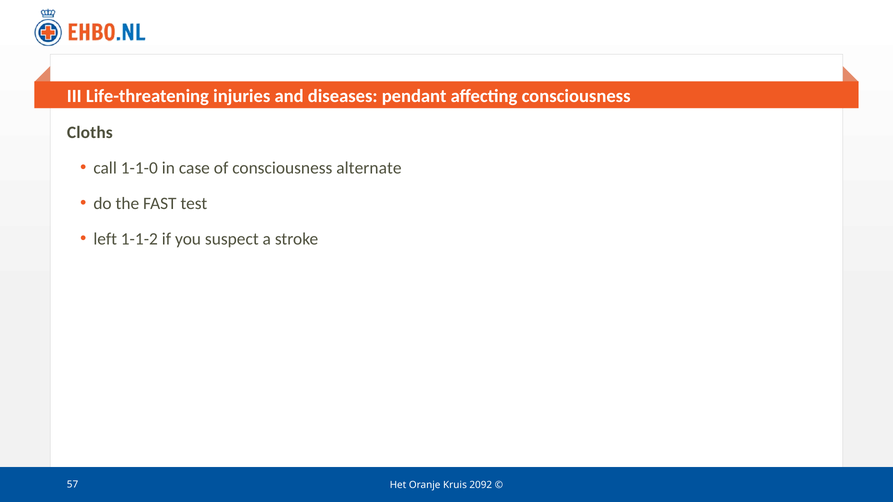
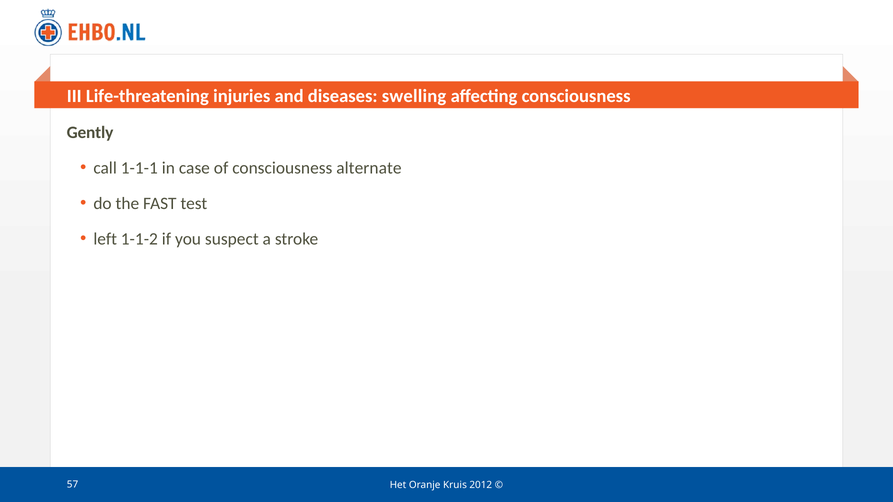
pendant: pendant -> swelling (414, 96)
Cloths: Cloths -> Gently (90, 133)
1-1-0: 1-1-0 -> 1-1-1 (139, 168)
2092: 2092 -> 2012 (481, 486)
